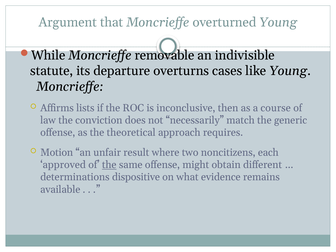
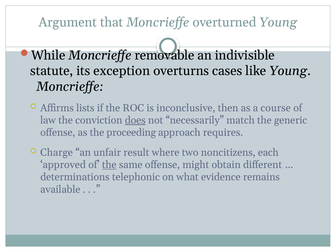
departure: departure -> exception (122, 71)
does underline: none -> present (135, 120)
theoretical: theoretical -> proceeding (131, 133)
Motion: Motion -> Charge (57, 152)
dispositive: dispositive -> telephonic (136, 177)
